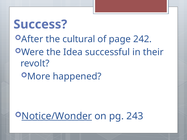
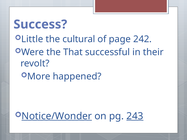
After: After -> Little (32, 39)
Idea: Idea -> That (73, 52)
243 underline: none -> present (135, 116)
